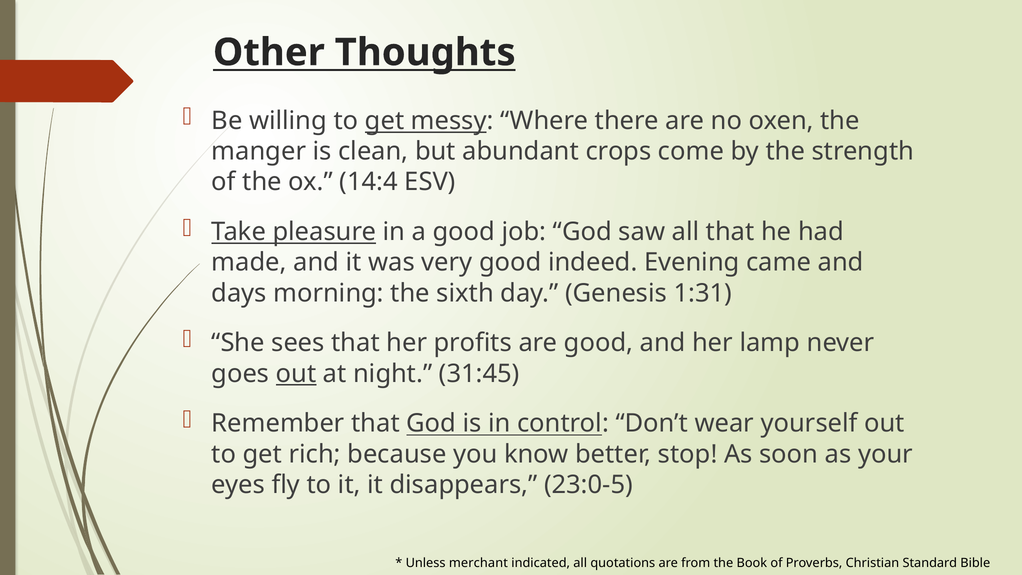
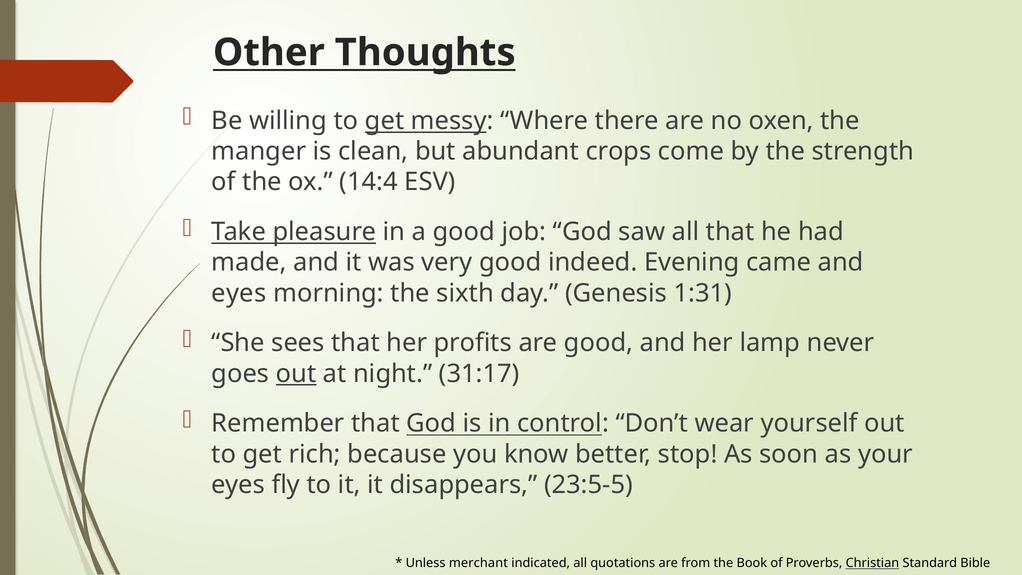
days: days -> eyes (239, 293)
31:45: 31:45 -> 31:17 (479, 373)
23:0-5: 23:0-5 -> 23:5-5 (588, 485)
Christian underline: none -> present (872, 563)
